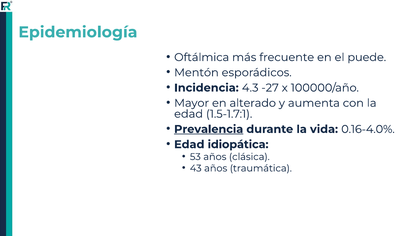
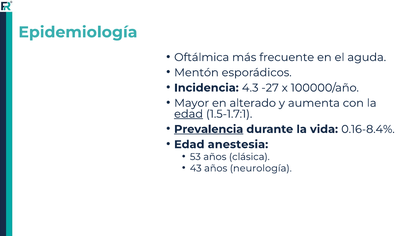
puede: puede -> aguda (367, 57)
edad underline: none -> present (189, 114)
0.16-4.0%: 0.16-4.0% -> 0.16-8.4% (368, 129)
idiopática: idiopática -> anestesia (238, 145)
traumática: traumática -> neurología (261, 168)
